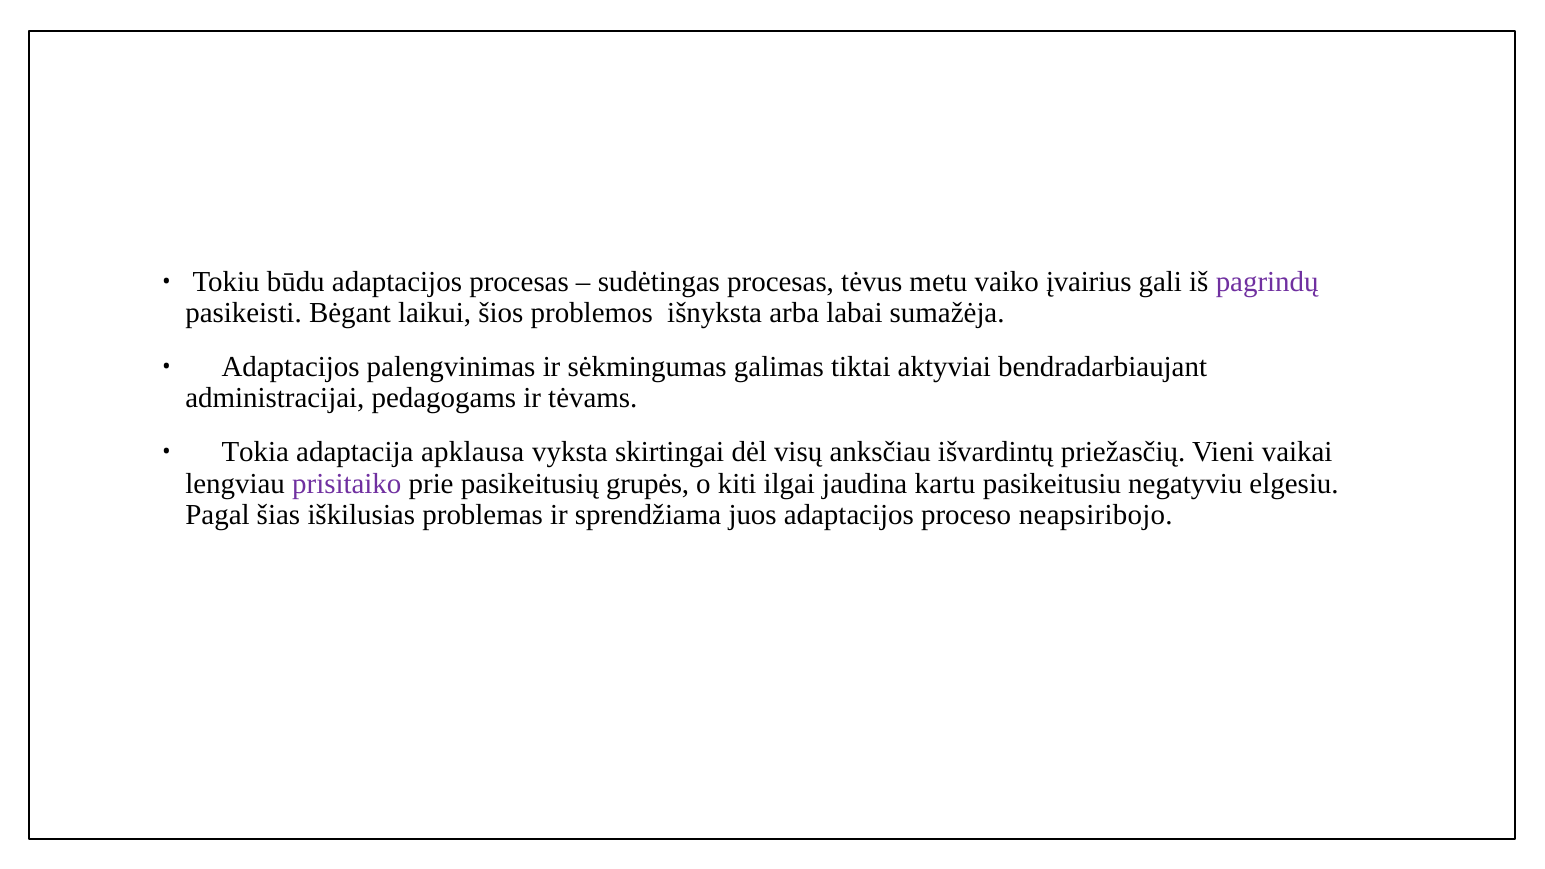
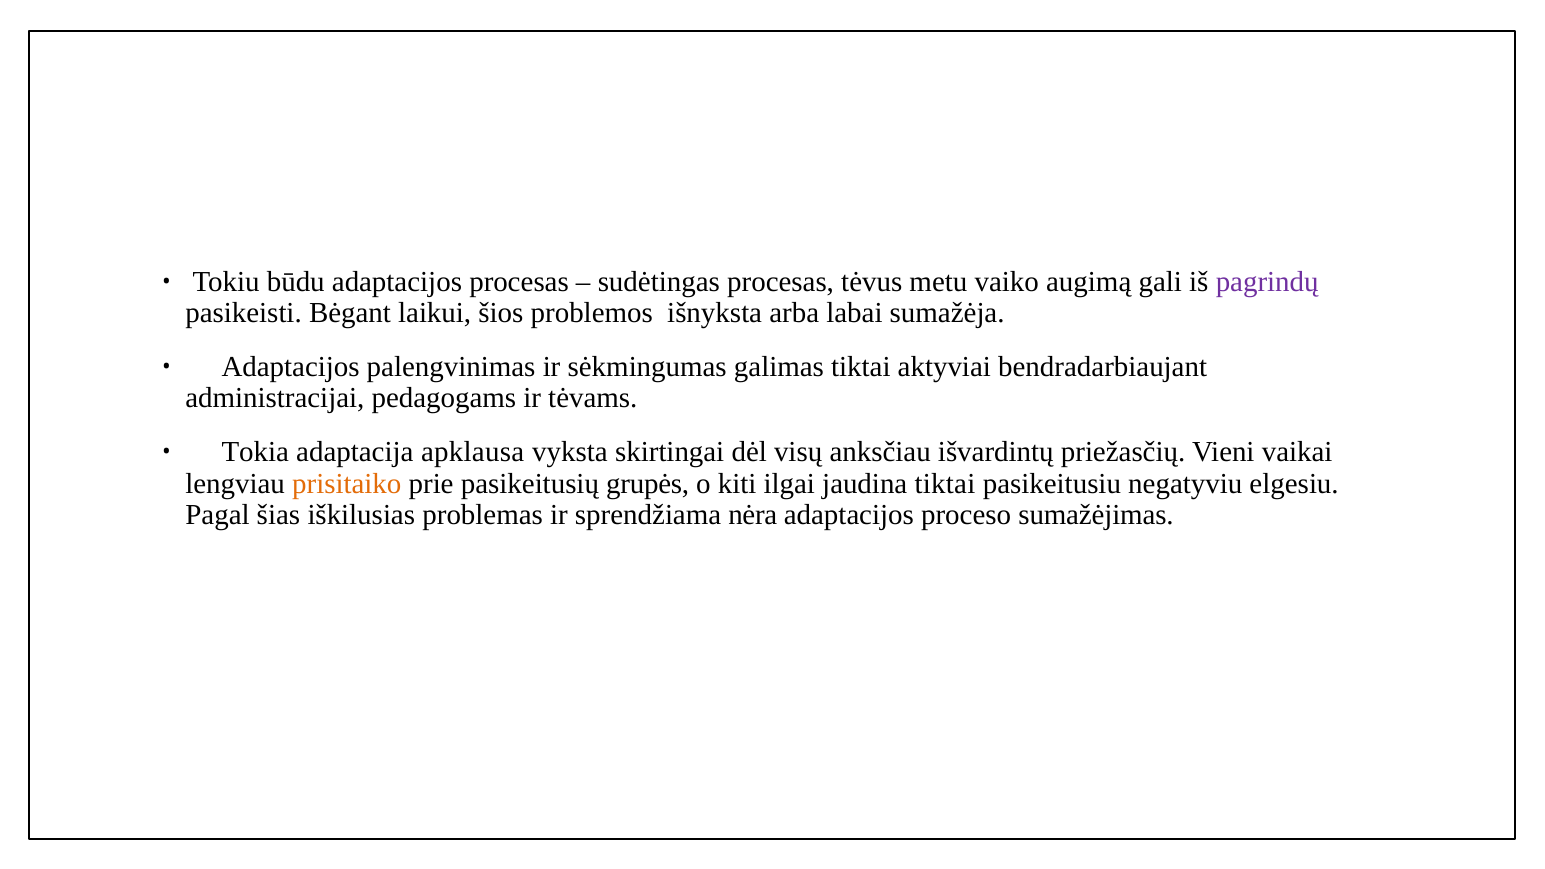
įvairius: įvairius -> augimą (1089, 282)
prisitaiko colour: purple -> orange (347, 484)
jaudina kartu: kartu -> tiktai (945, 484)
juos: juos -> nėra (753, 515)
neapsiribojo: neapsiribojo -> sumažėjimas (1096, 515)
